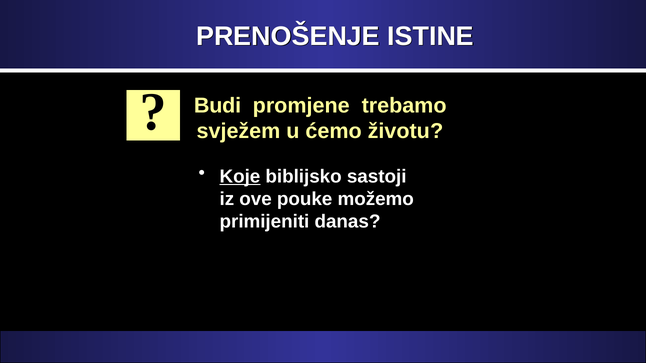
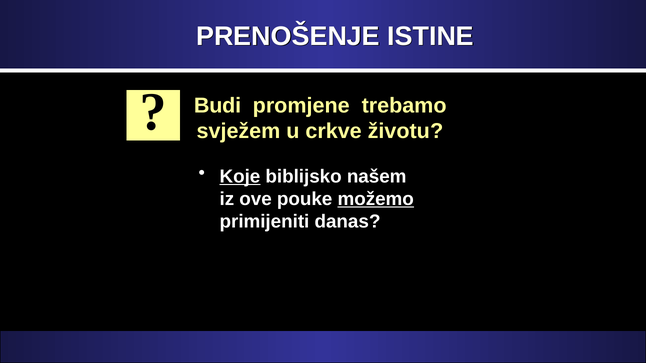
ćemo: ćemo -> crkve (334, 132)
sastoji: sastoji -> našem (377, 176)
možemo underline: none -> present (376, 199)
